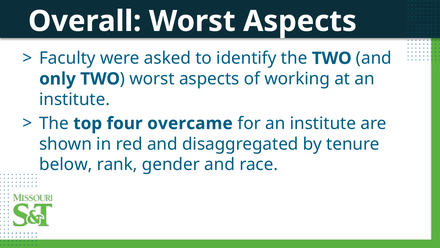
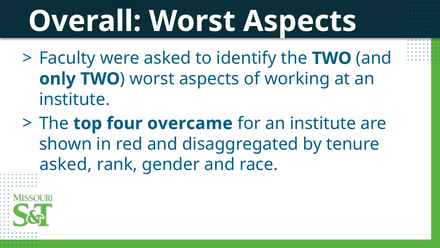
below: below -> asked (66, 164)
